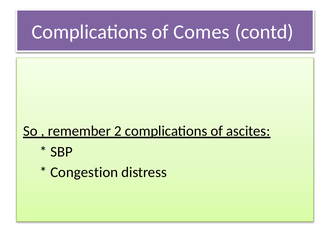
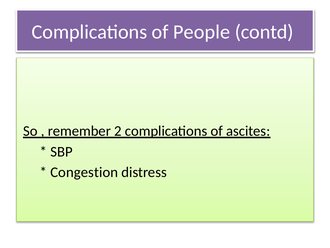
Comes: Comes -> People (202, 32)
